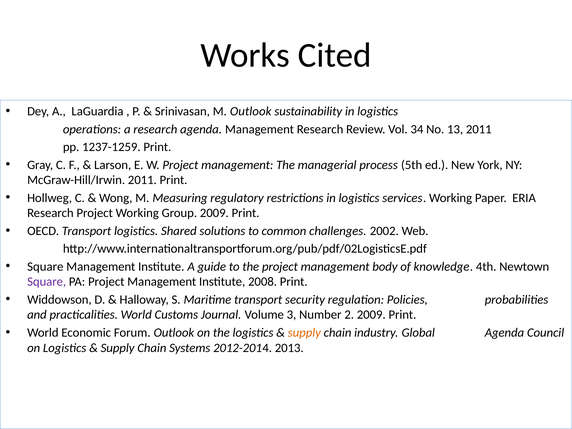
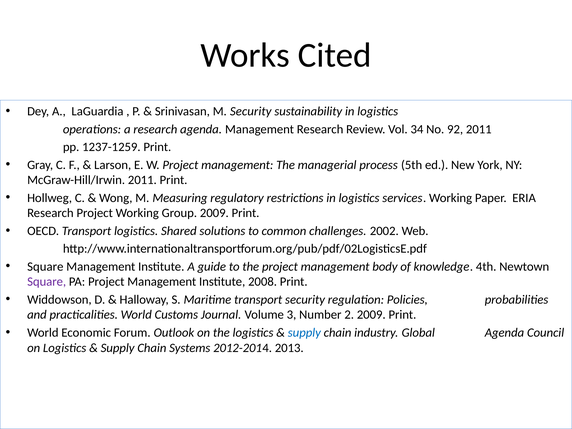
M Outlook: Outlook -> Security (251, 111)
13: 13 -> 92 (455, 129)
supply colour: orange -> blue (304, 333)
